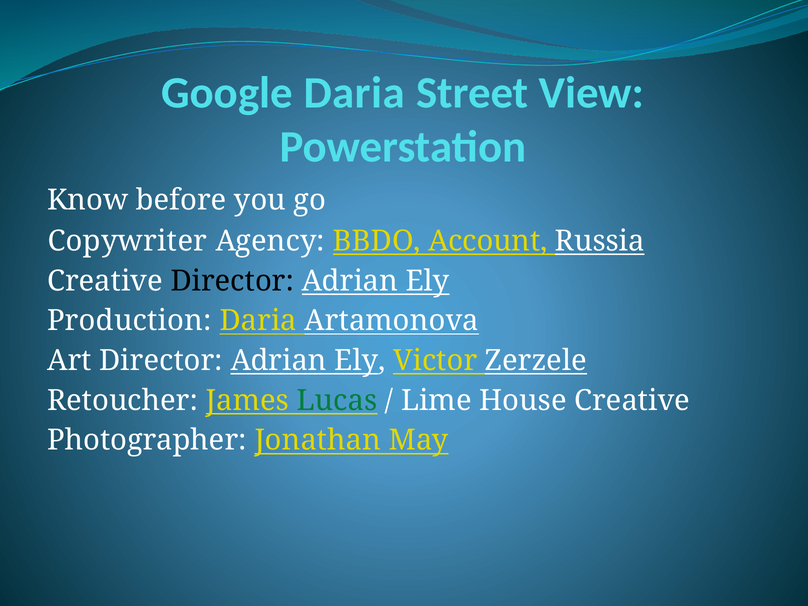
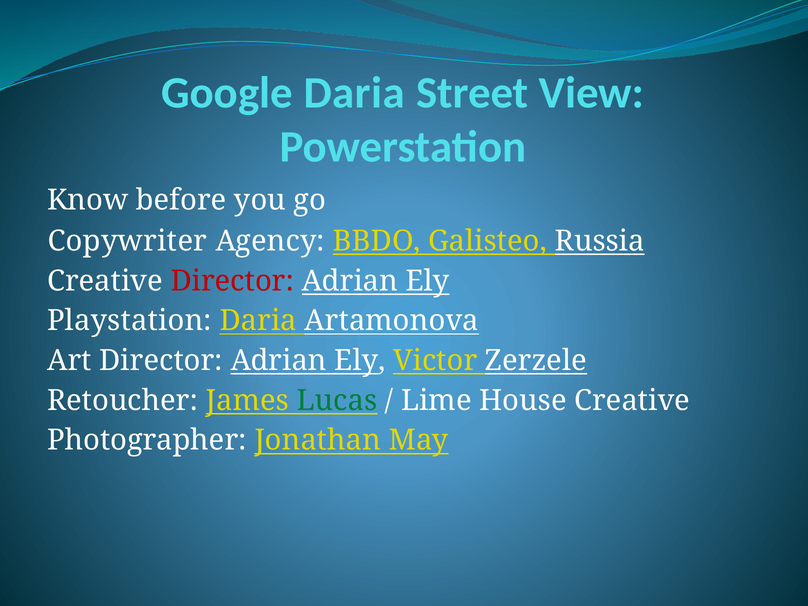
Account: Account -> Galisteo (488, 241)
Director colour: black -> red (232, 281)
Production: Production -> Playstation (129, 321)
